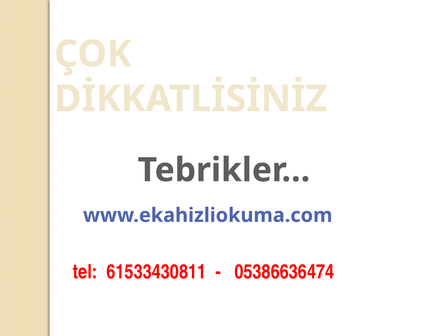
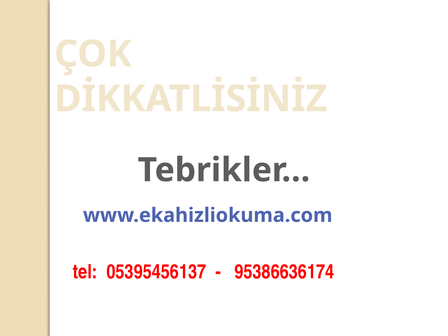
61533430811: 61533430811 -> 05395456137 (156, 272)
05386636474: 05386636474 -> 95386636174 (284, 272)
